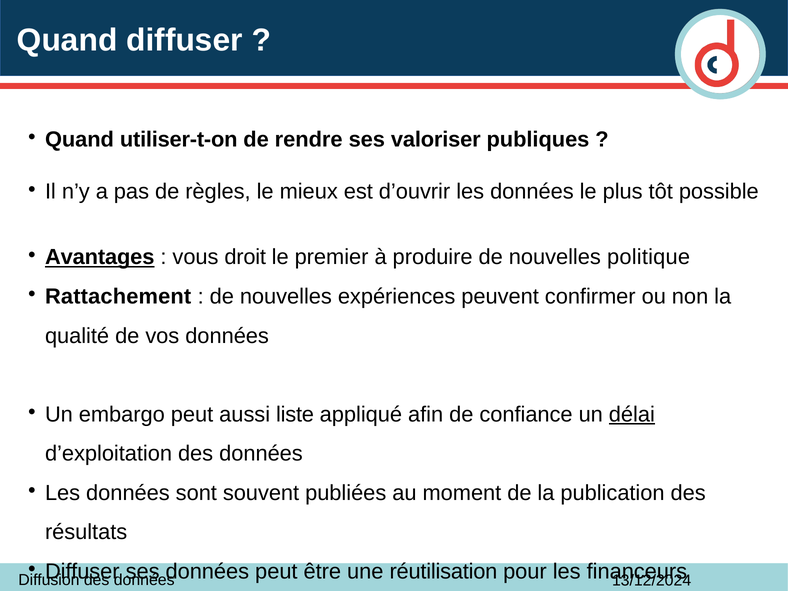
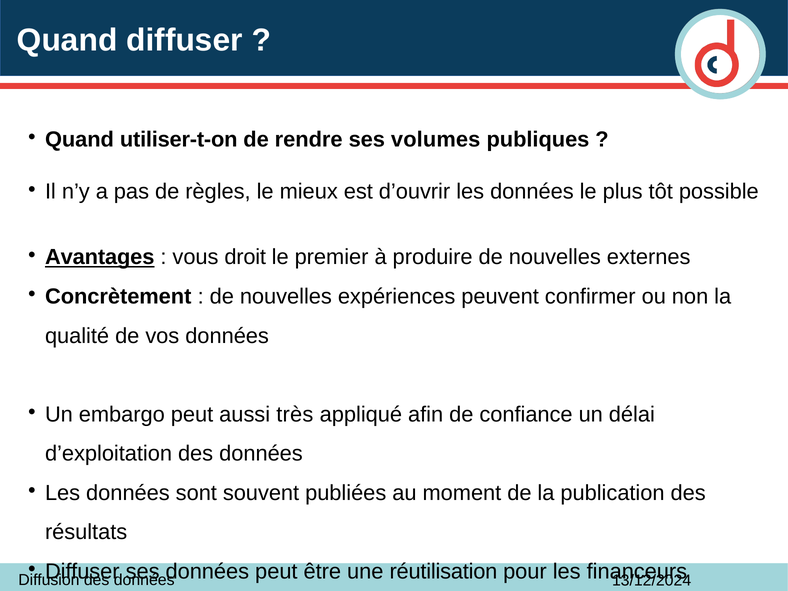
valoriser: valoriser -> volumes (436, 139)
politique: politique -> externes (649, 257)
Rattachement: Rattachement -> Concrètement (118, 296)
liste: liste -> très (295, 414)
délai underline: present -> none (632, 414)
